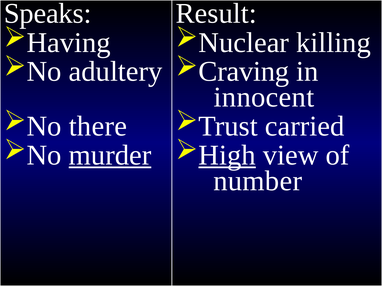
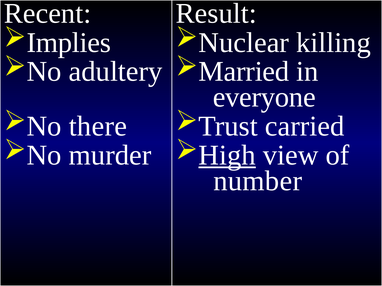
Speaks: Speaks -> Recent (47, 14)
Having: Having -> Implies (69, 43)
Craving: Craving -> Married (244, 72)
innocent: innocent -> everyone (264, 97)
murder underline: present -> none (110, 155)
